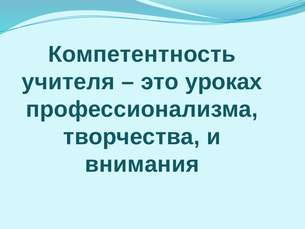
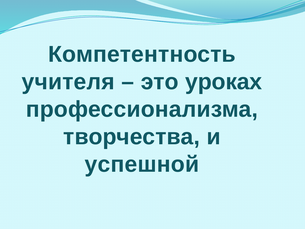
внимания: внимания -> успешной (142, 164)
